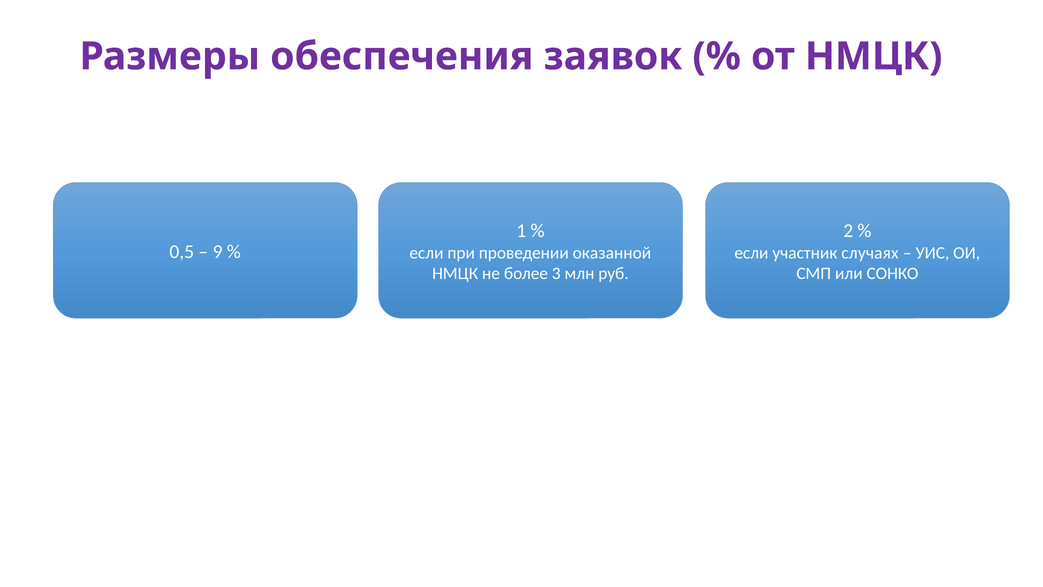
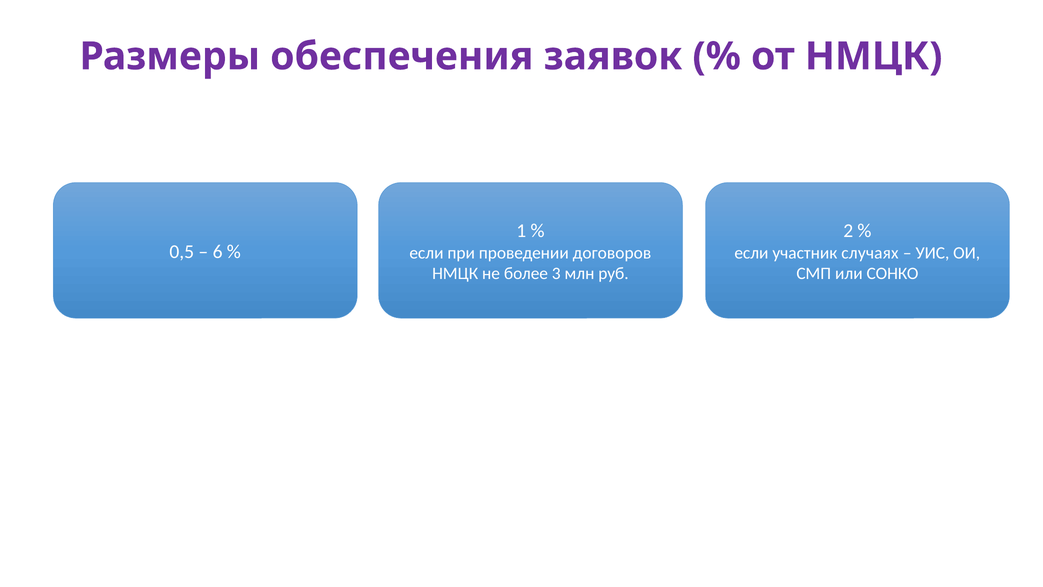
9: 9 -> 6 (218, 252)
оказанной: оказанной -> договоров (612, 253)
